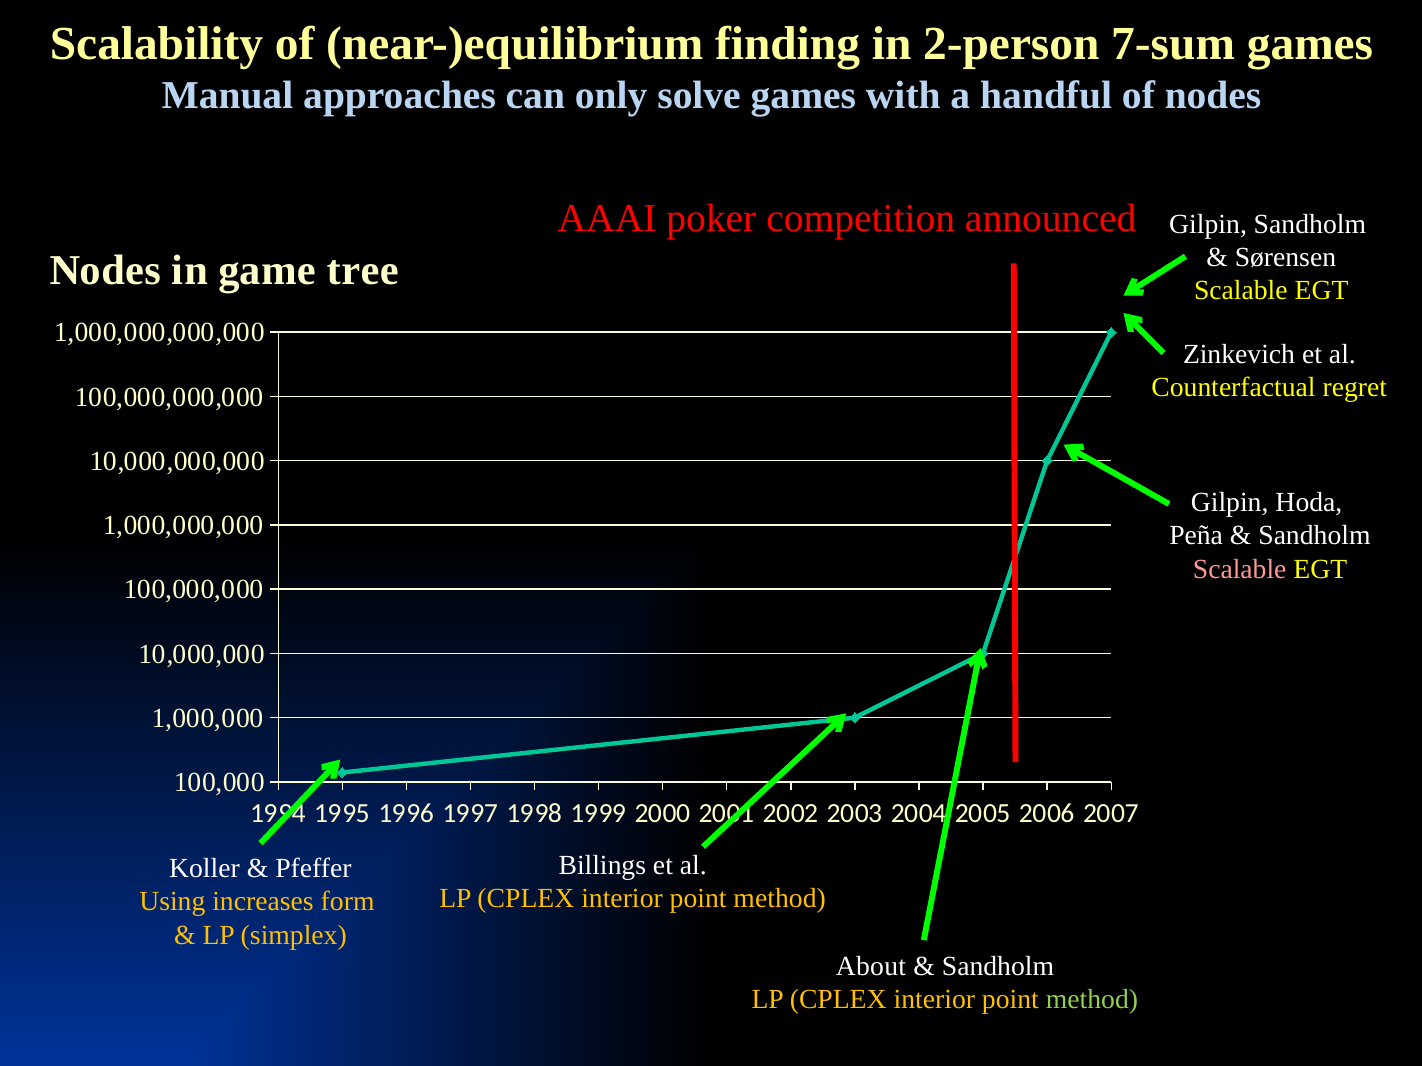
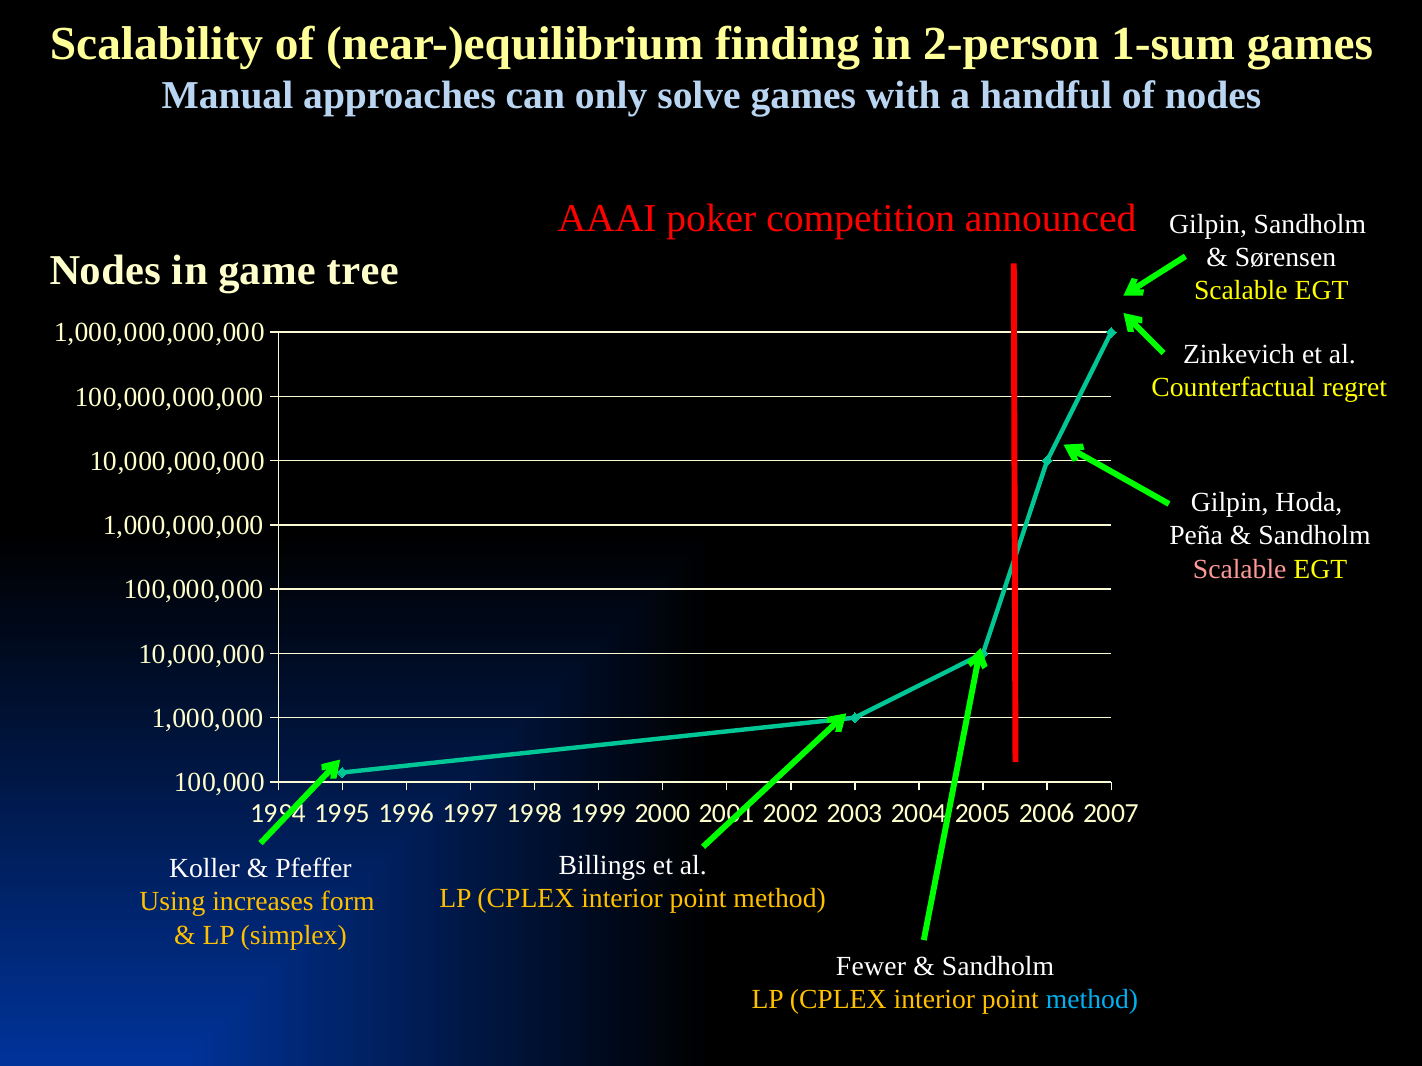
7-sum: 7-sum -> 1-sum (1173, 44)
About: About -> Fewer (871, 967)
method colour: light green -> light blue (1092, 1000)
